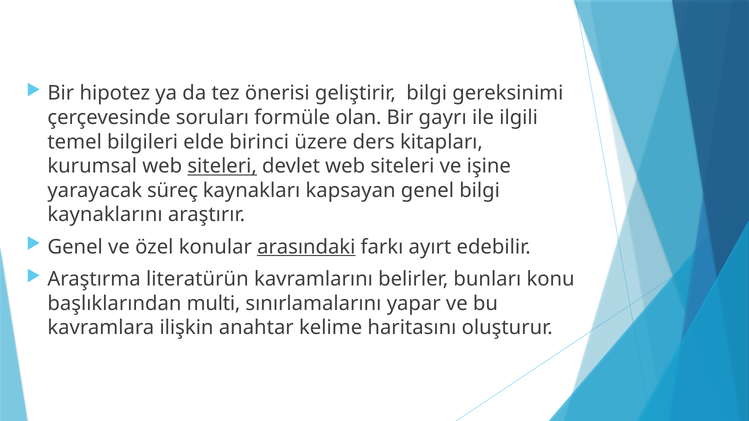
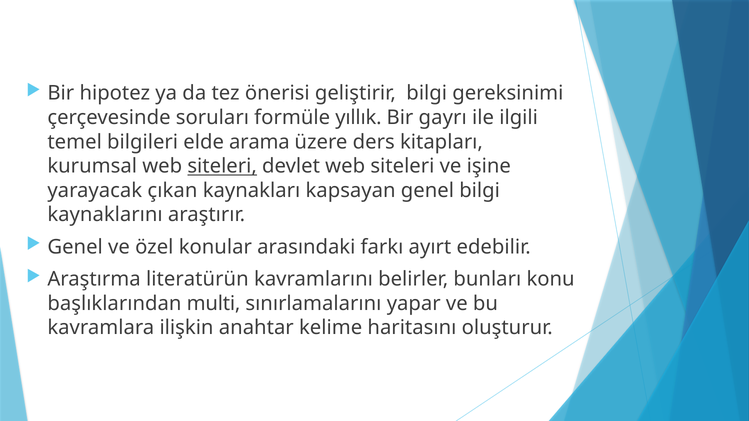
olan: olan -> yıllık (358, 118)
birinci: birinci -> arama (259, 142)
süreç: süreç -> çıkan (172, 191)
arasındaki underline: present -> none (306, 247)
